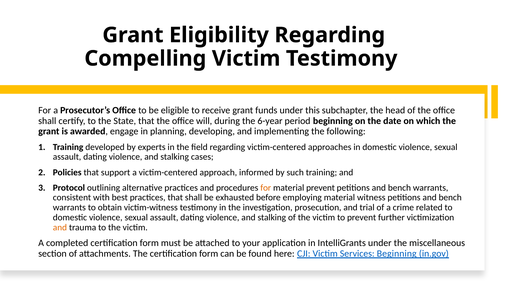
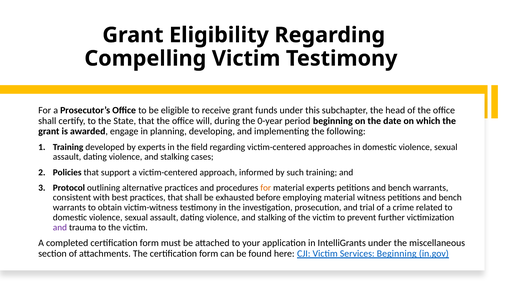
6-year: 6-year -> 0-year (270, 121)
material prevent: prevent -> experts (320, 188)
and colour: orange -> purple (60, 227)
